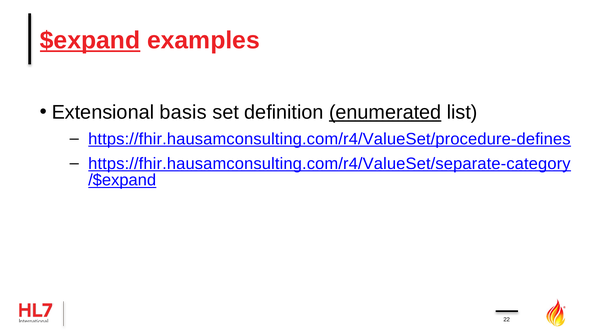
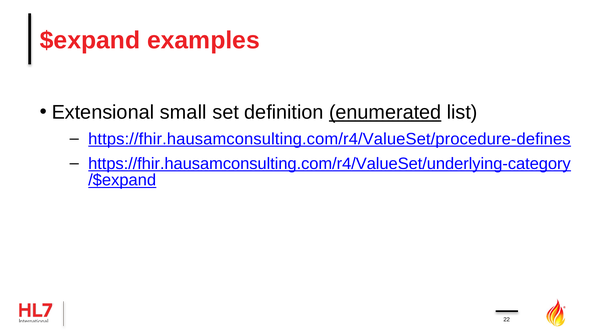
$expand underline: present -> none (90, 41)
basis: basis -> small (183, 112)
https://fhir.hausamconsulting.com/r4/ValueSet/separate-category: https://fhir.hausamconsulting.com/r4/ValueSet/separate-category -> https://fhir.hausamconsulting.com/r4/ValueSet/underlying-category (329, 164)
